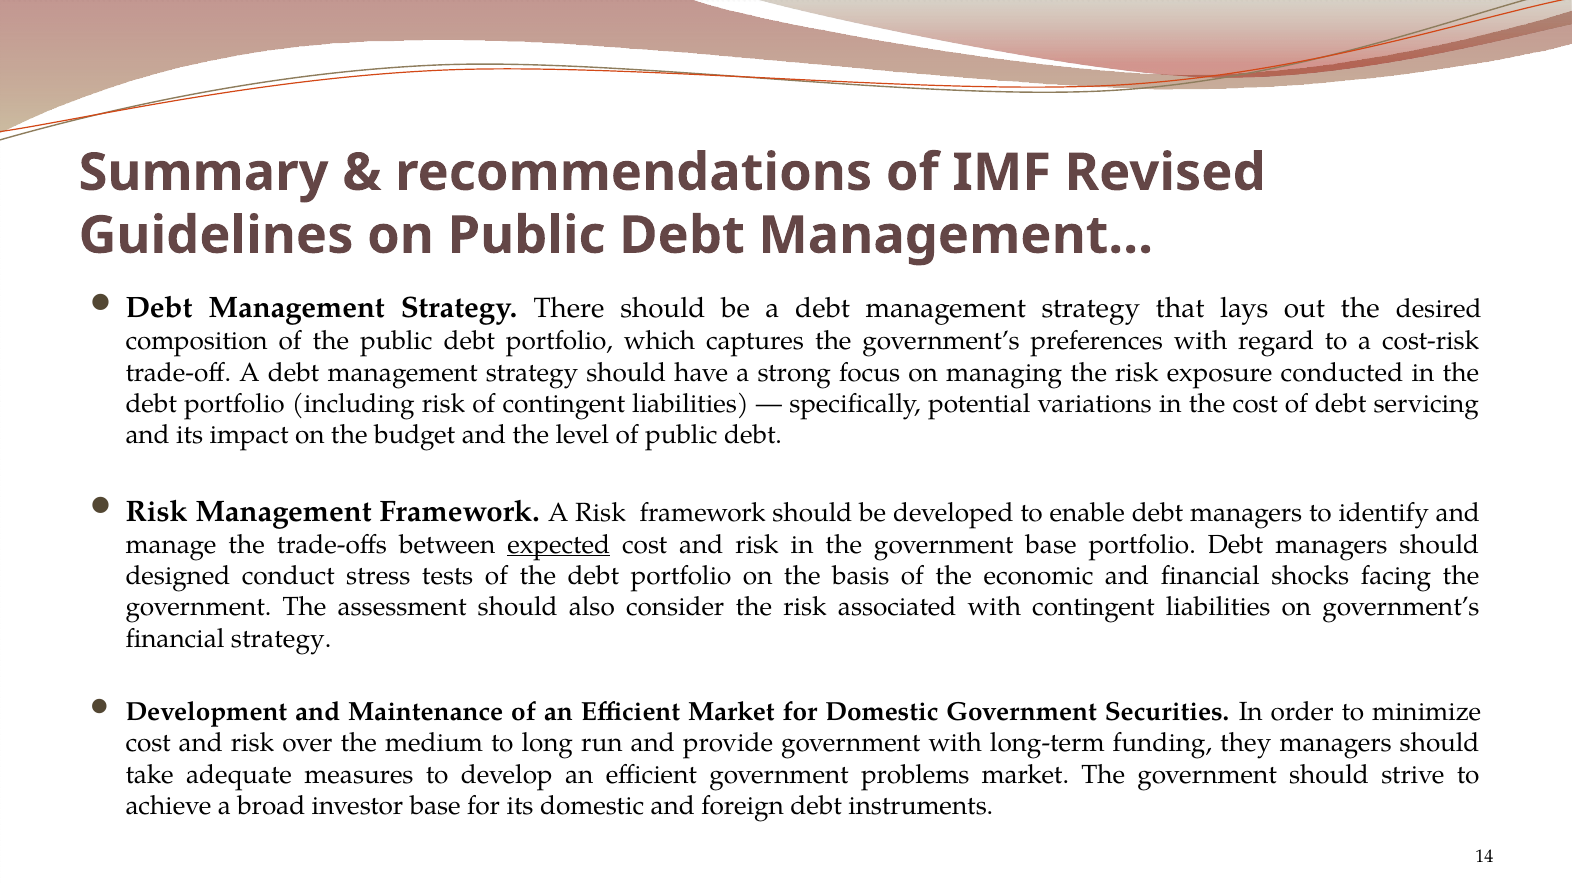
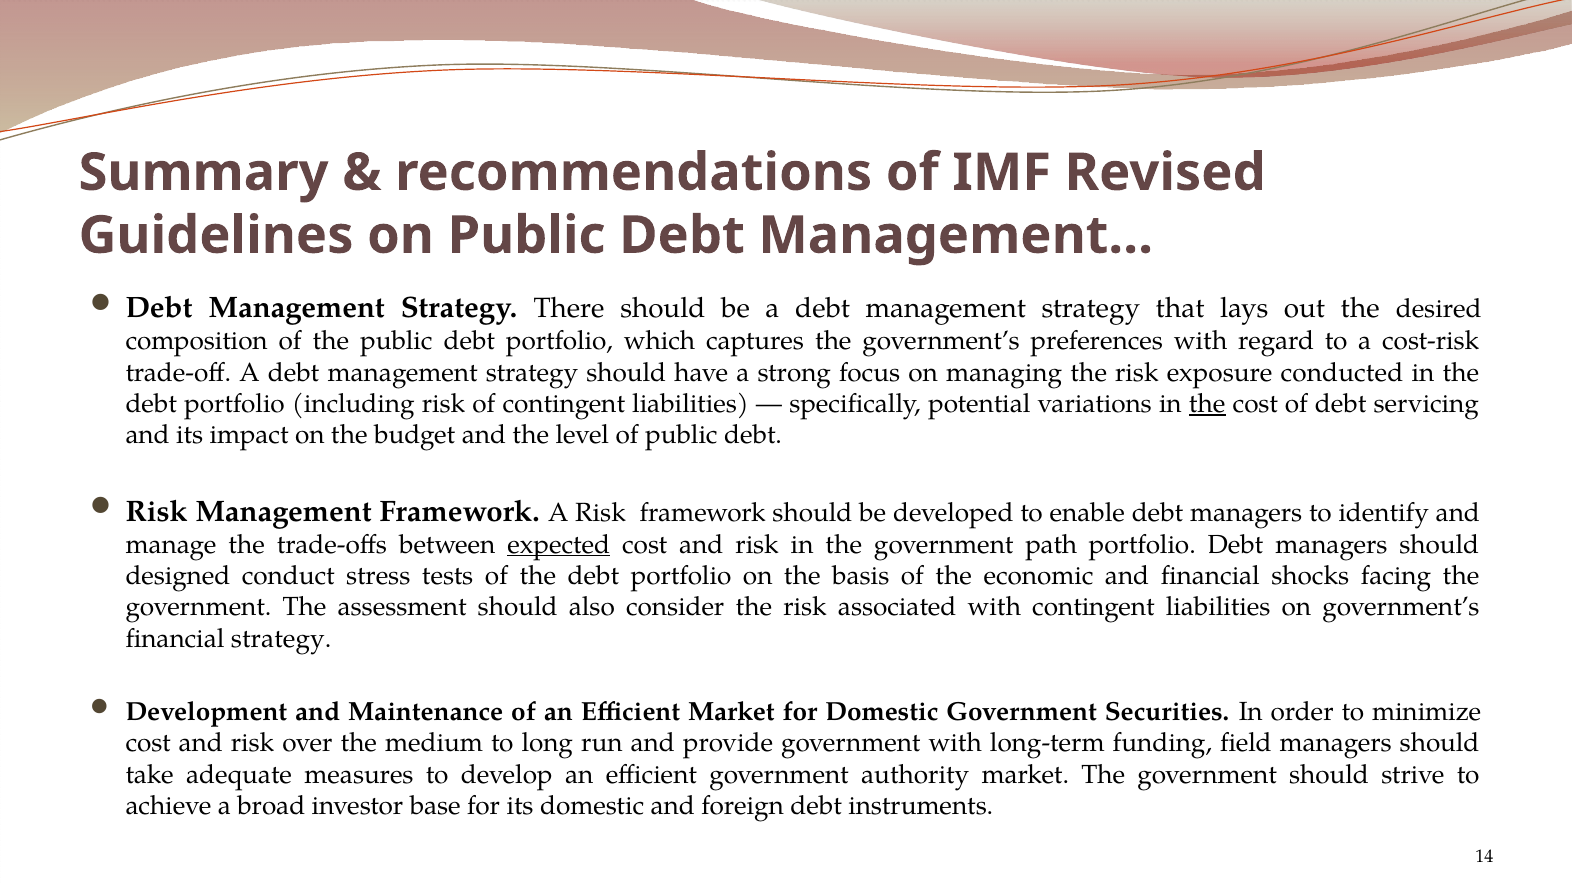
the underline: none -> present (1207, 404)
government base: base -> path (1051, 545)
they: they -> field (1246, 743)
problems: problems -> authority (915, 775)
